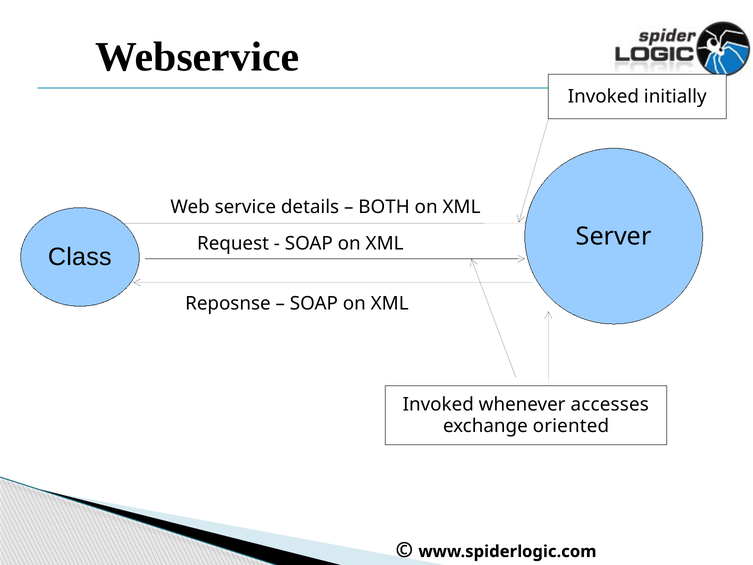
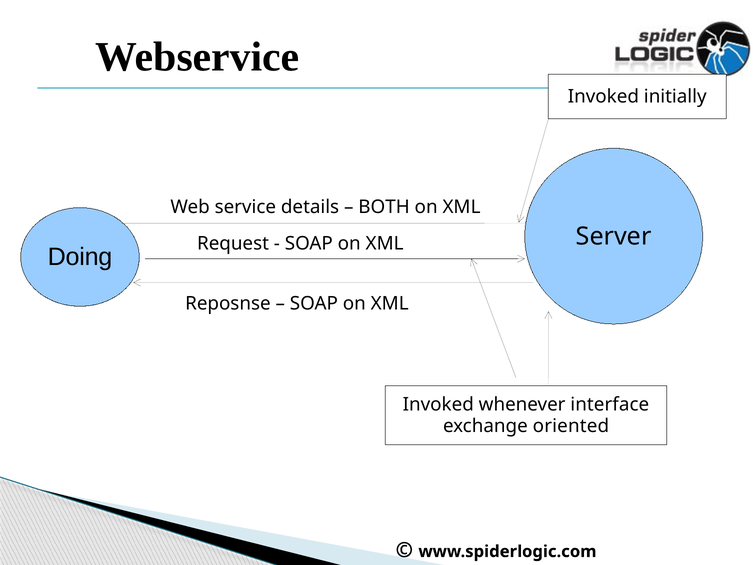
Class: Class -> Doing (80, 257)
accesses: accesses -> interface (610, 405)
